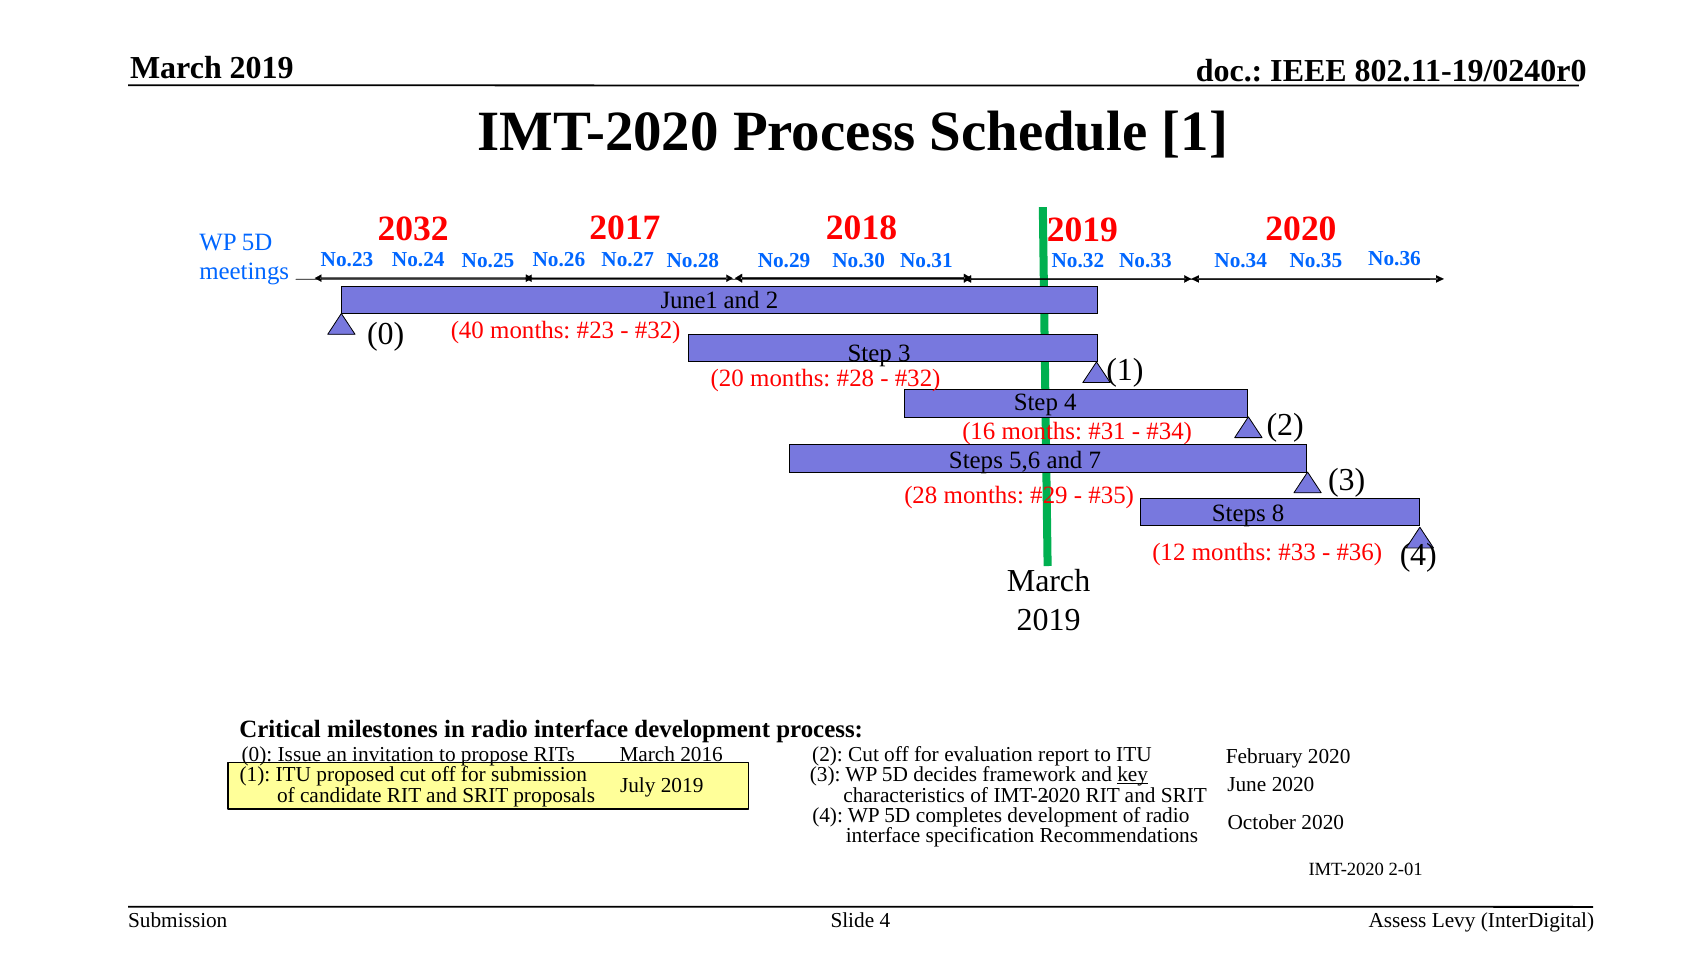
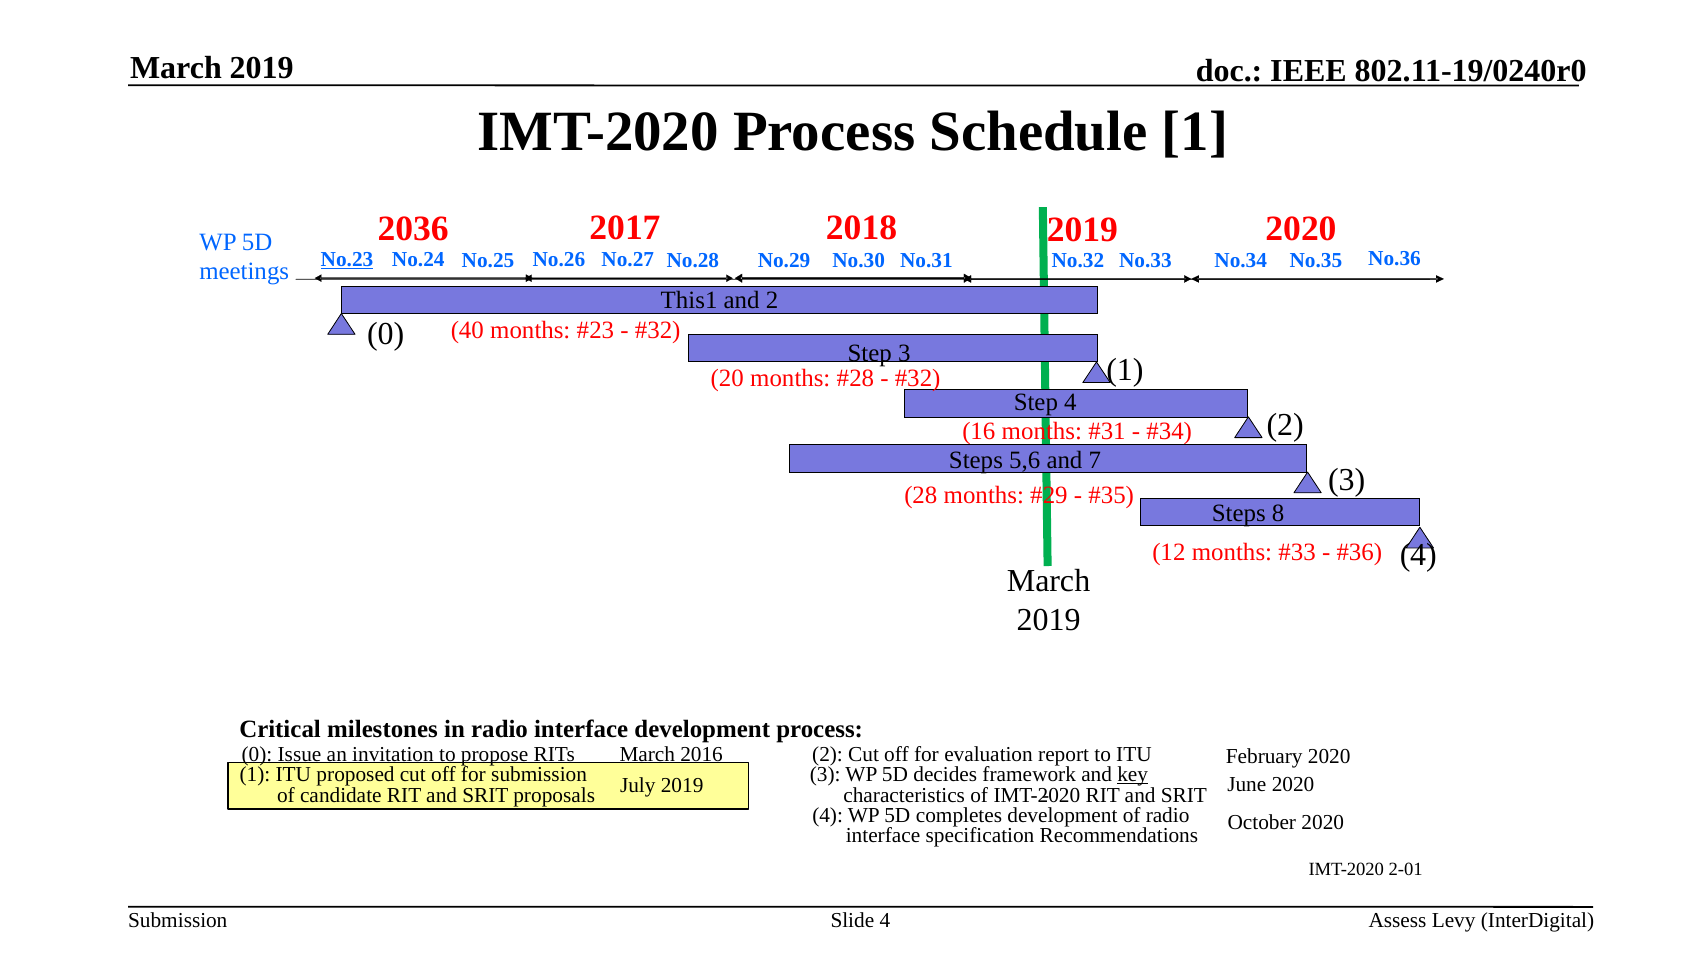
2032: 2032 -> 2036 (413, 229)
No.23 underline: none -> present (347, 259)
June1: June1 -> This1 (689, 300)
